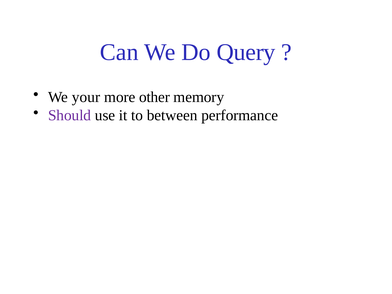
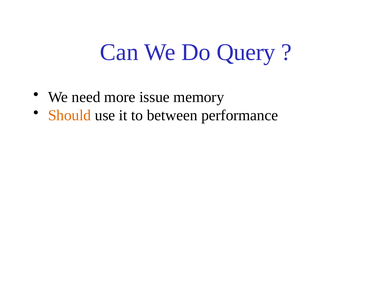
your: your -> need (86, 97)
other: other -> issue (154, 97)
Should colour: purple -> orange (70, 115)
